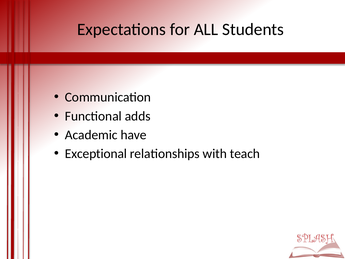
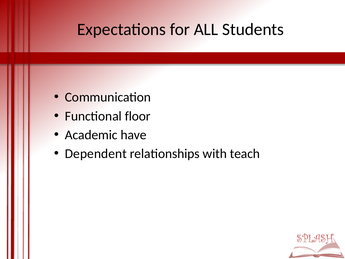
adds: adds -> floor (138, 116)
Exceptional: Exceptional -> Dependent (96, 154)
